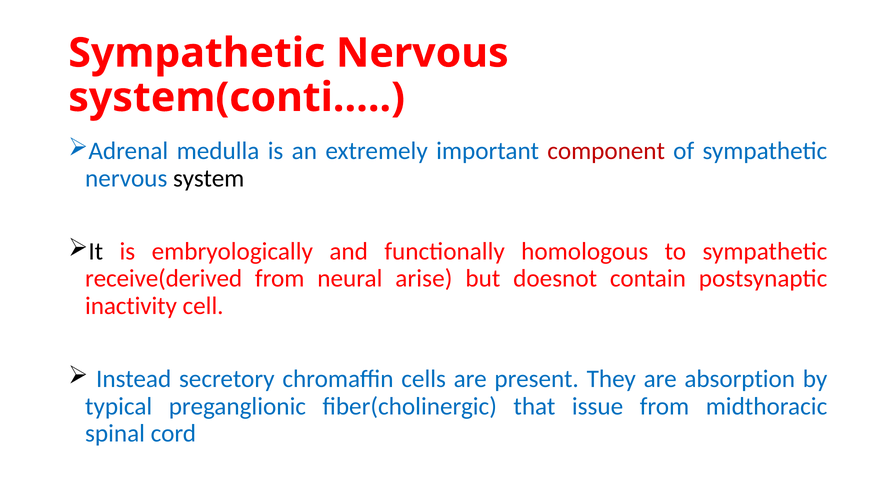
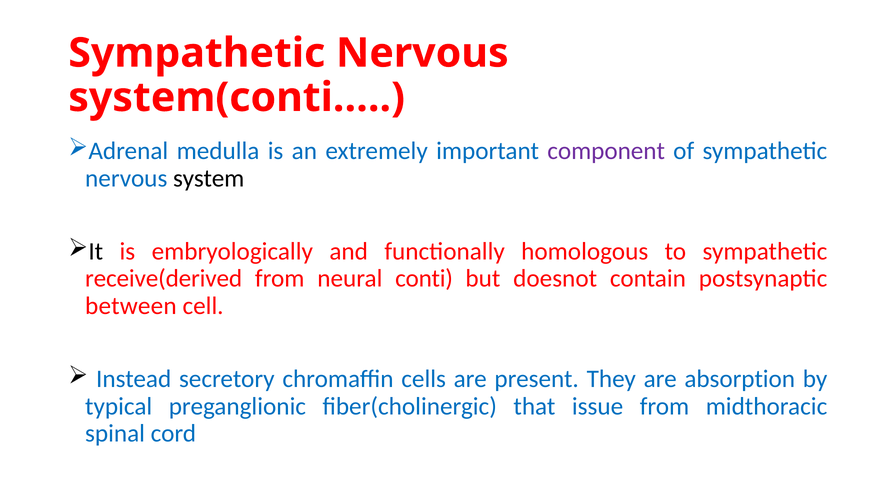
component colour: red -> purple (606, 151)
arise: arise -> conti (424, 279)
inactivity: inactivity -> between (131, 306)
